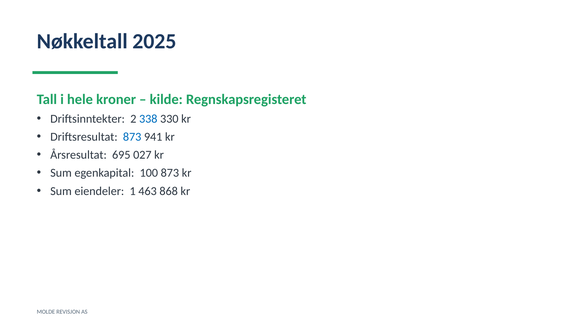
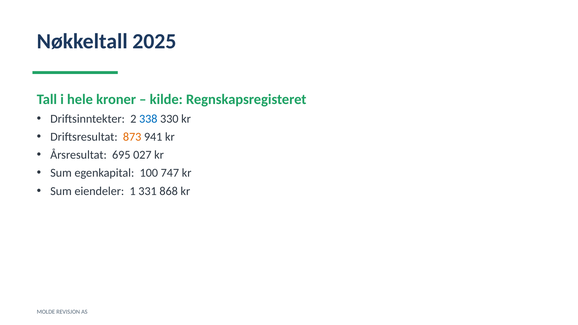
873 colour: blue -> orange (132, 137)
100 873: 873 -> 747 (170, 173)
463: 463 -> 331 (148, 191)
